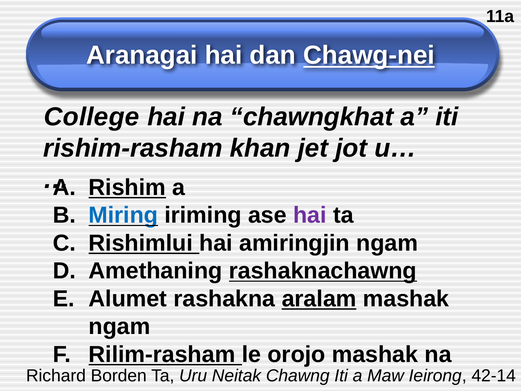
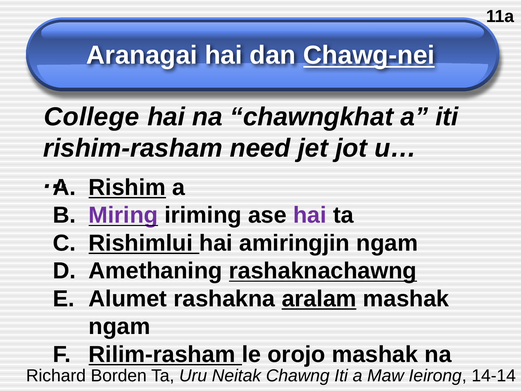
khan: khan -> need (260, 148)
Miring colour: blue -> purple (123, 215)
42-14: 42-14 -> 14-14 (494, 375)
